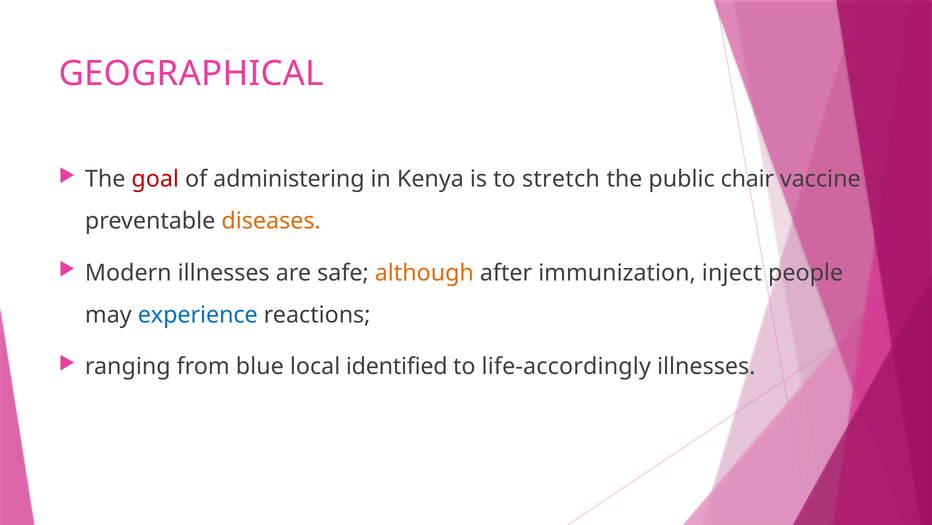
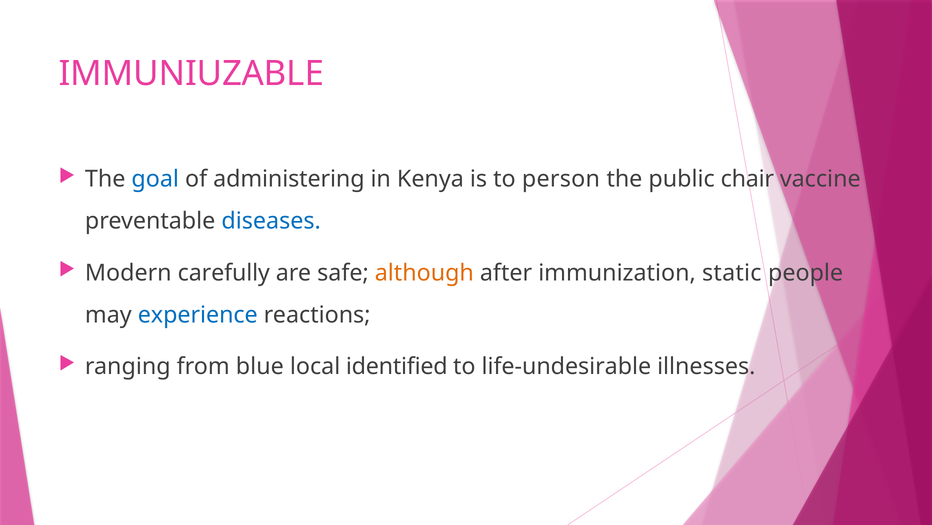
GEOGRAPHICAL: GEOGRAPHICAL -> IMMUNIUZABLE (191, 74)
goal colour: red -> blue (155, 179)
stretch: stretch -> person (561, 179)
diseases colour: orange -> blue (271, 221)
Modern illnesses: illnesses -> carefully (224, 273)
inject: inject -> static (732, 273)
life-accordingly: life-accordingly -> life-undesirable (566, 366)
